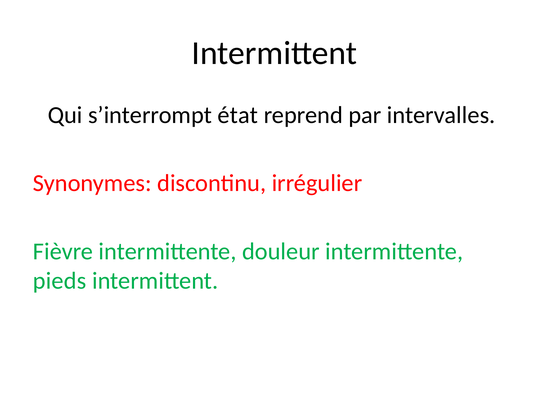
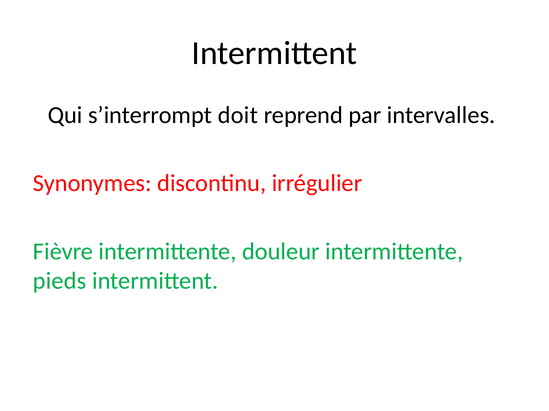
état: état -> doit (238, 115)
